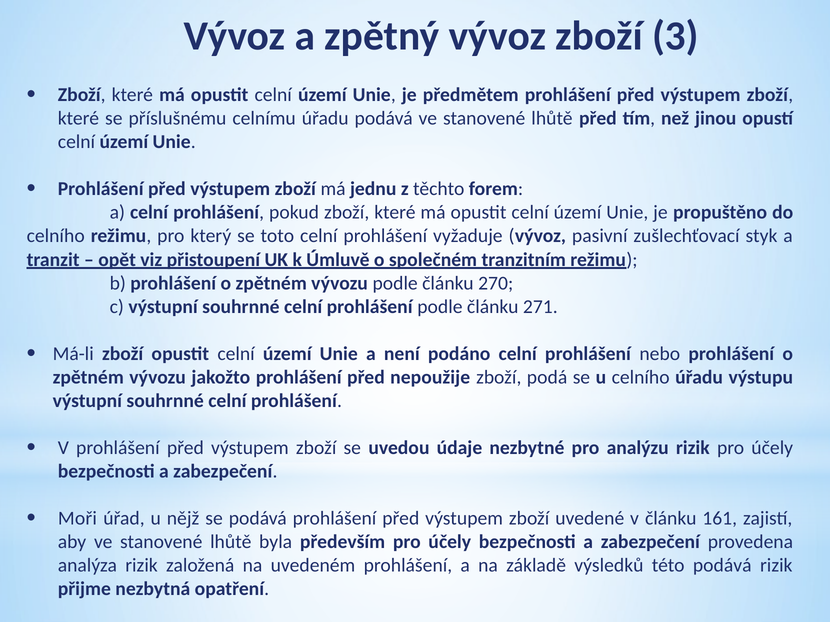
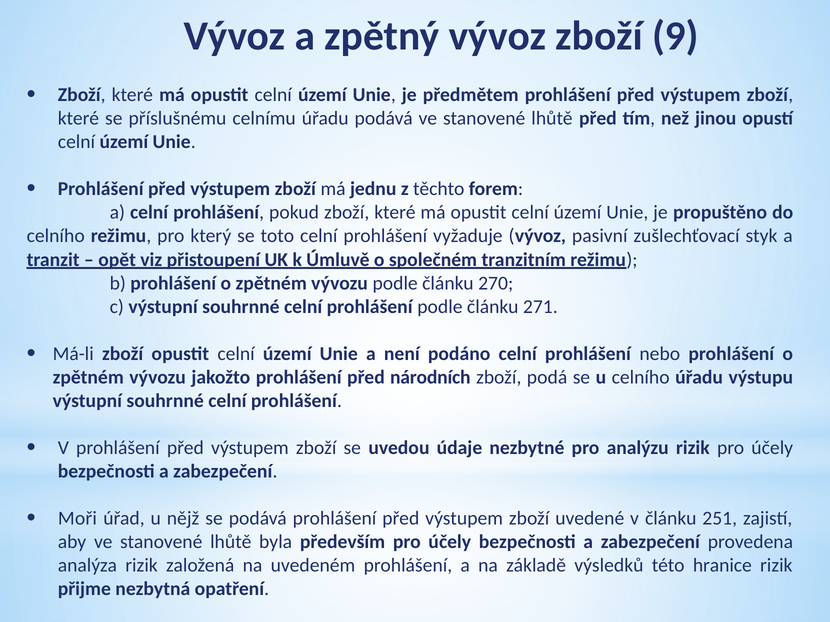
3: 3 -> 9 (675, 36)
nepoužije: nepoužije -> národních (430, 377)
161: 161 -> 251 (720, 519)
této podává: podává -> hranice (722, 566)
